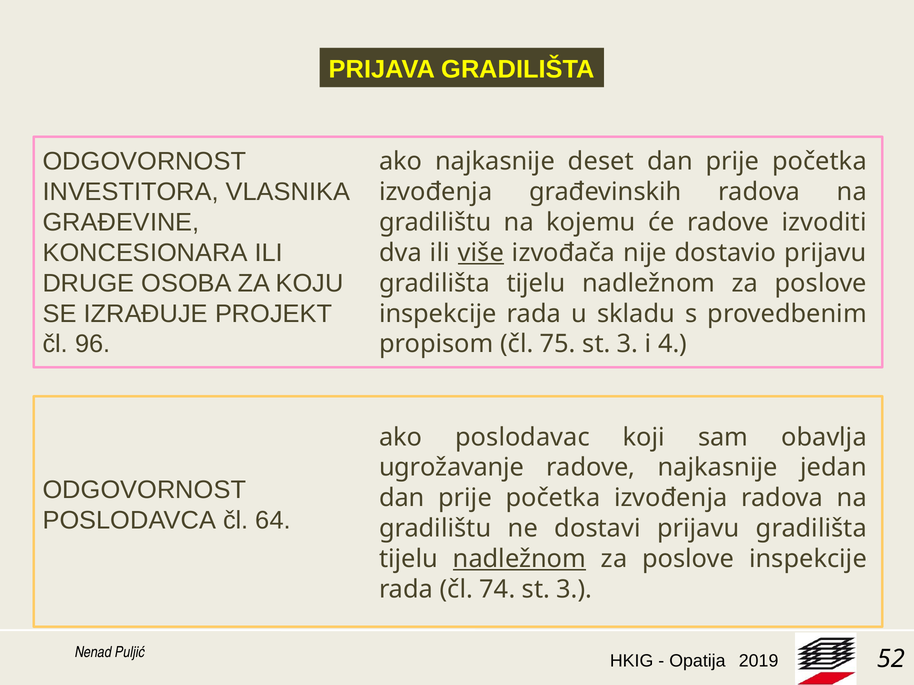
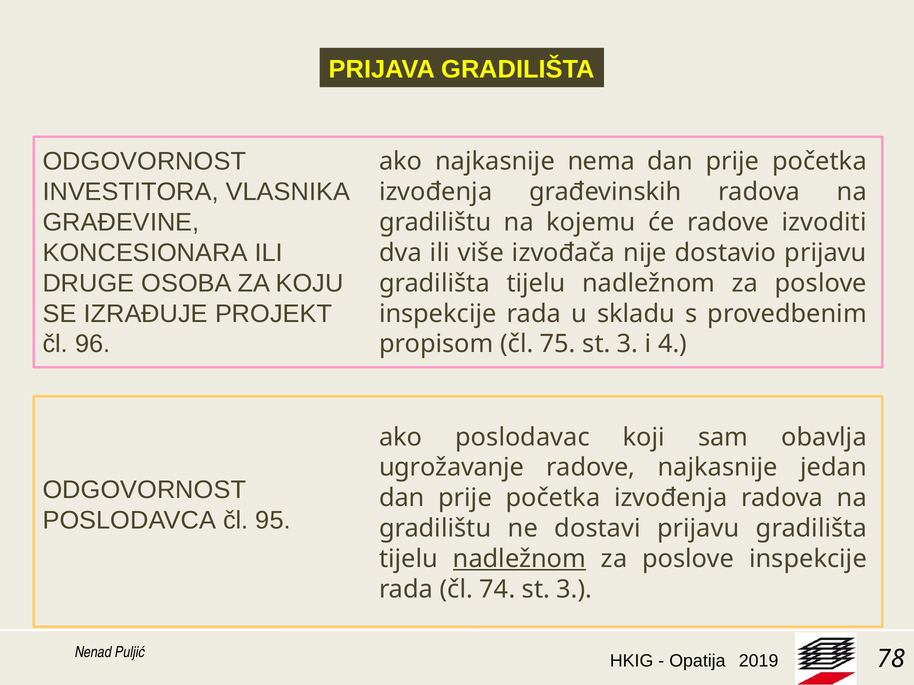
deset: deset -> nema (601, 161)
više underline: present -> none (481, 253)
64: 64 -> 95 (273, 521)
52: 52 -> 78 (891, 659)
